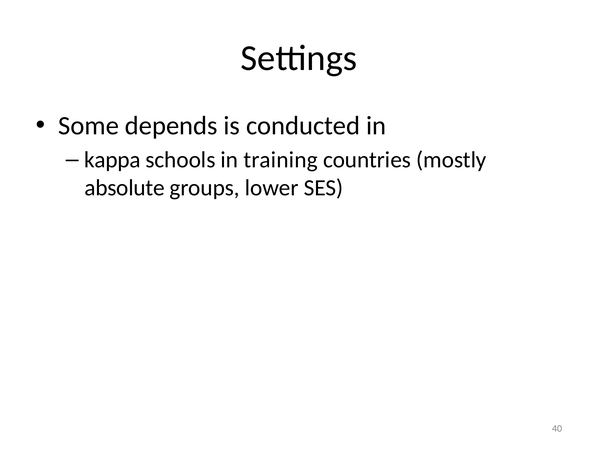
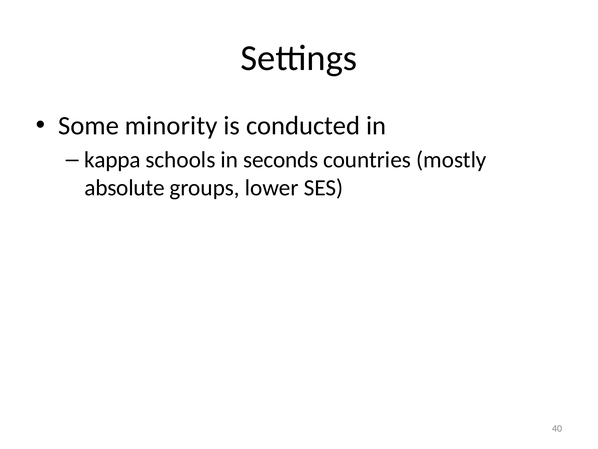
depends: depends -> minority (171, 125)
training: training -> seconds (281, 160)
